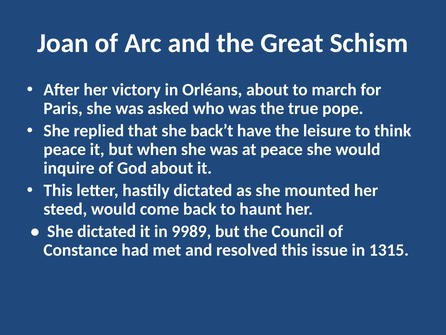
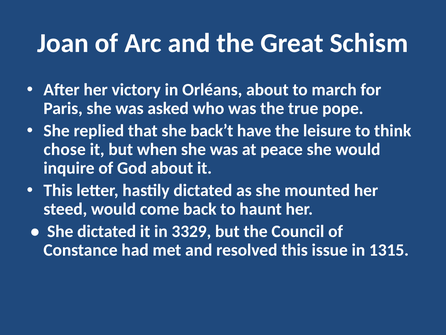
peace: peace -> chose (65, 149)
9989: 9989 -> 3329 (191, 231)
